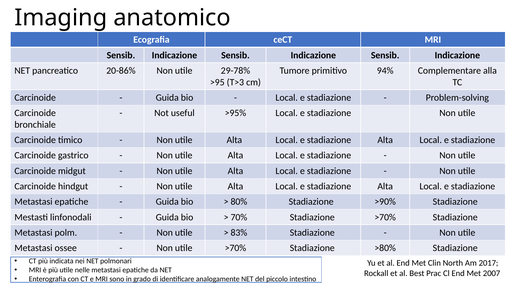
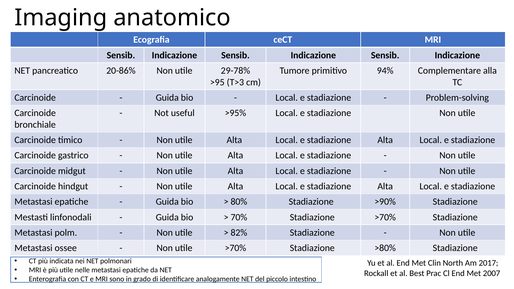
83%: 83% -> 82% (239, 233)
